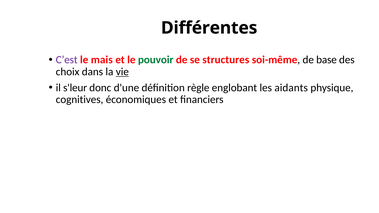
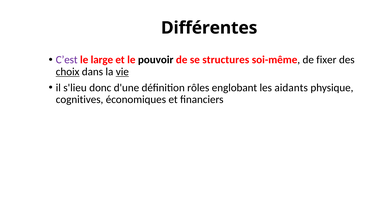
mais: mais -> large (102, 60)
pouvoir colour: green -> black (156, 60)
base: base -> fixer (326, 60)
choix underline: none -> present (68, 72)
s'leur: s'leur -> s'lieu (75, 88)
règle: règle -> rôles (198, 88)
